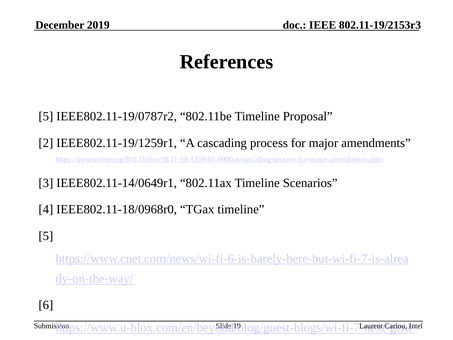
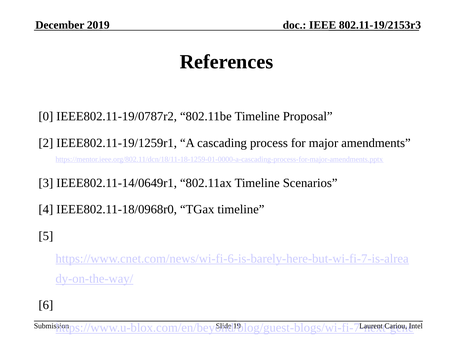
5: 5 -> 0 (46, 116)
